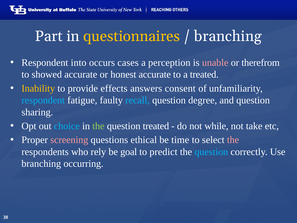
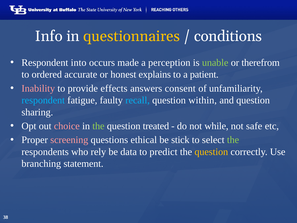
Part: Part -> Info (49, 36)
branching: branching -> conditions (228, 36)
cases: cases -> made (128, 63)
unable colour: pink -> light green (215, 63)
showed: showed -> ordered (47, 74)
honest accurate: accurate -> explains (155, 74)
a treated: treated -> patient (204, 74)
Inability colour: yellow -> pink (38, 88)
degree: degree -> within (203, 100)
choice colour: light blue -> pink (67, 126)
take: take -> safe (254, 126)
time: time -> stick (180, 140)
the colour: pink -> light green (233, 140)
goal: goal -> data (129, 152)
question colour: light blue -> yellow (211, 152)
occurring: occurring -> statement (83, 164)
